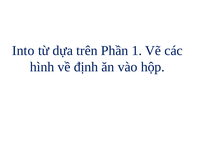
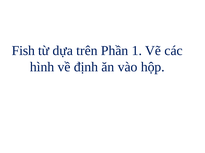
Into: Into -> Fish (23, 51)
